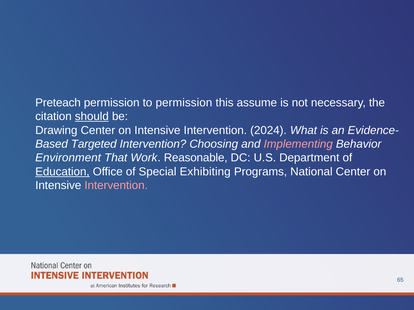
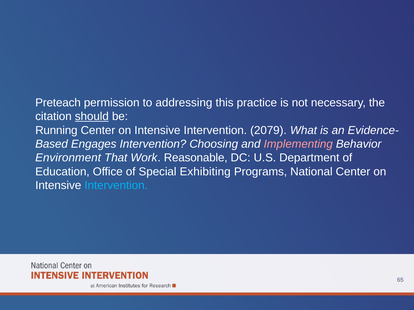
to permission: permission -> addressing (184, 103)
assume: assume -> practice (257, 103)
Drawing: Drawing -> Running (56, 130)
2024: 2024 -> 2079 (268, 130)
Targeted: Targeted -> Engages (94, 144)
Education underline: present -> none (62, 172)
Intervention colour: pink -> light blue (116, 186)
